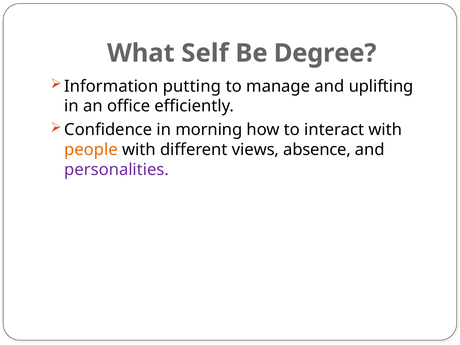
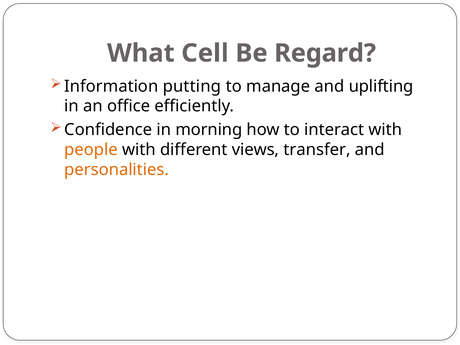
Self: Self -> Cell (205, 53)
Degree: Degree -> Regard (325, 53)
absence: absence -> transfer (317, 150)
personalities colour: purple -> orange (117, 170)
